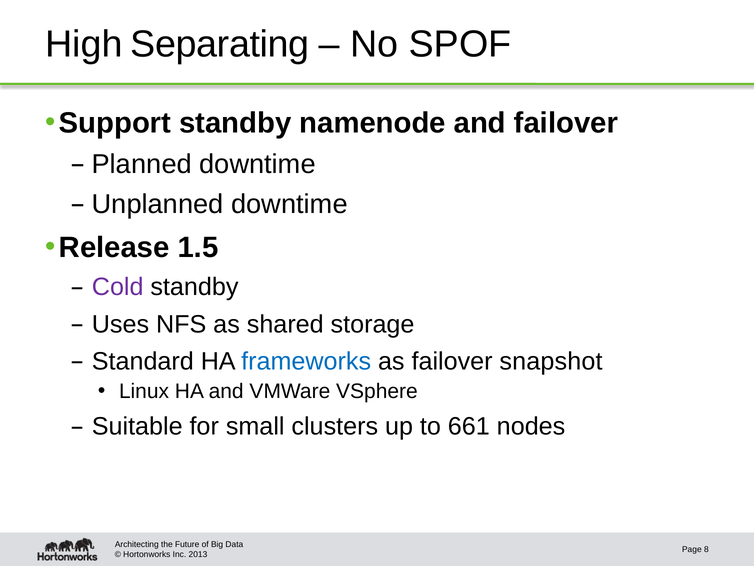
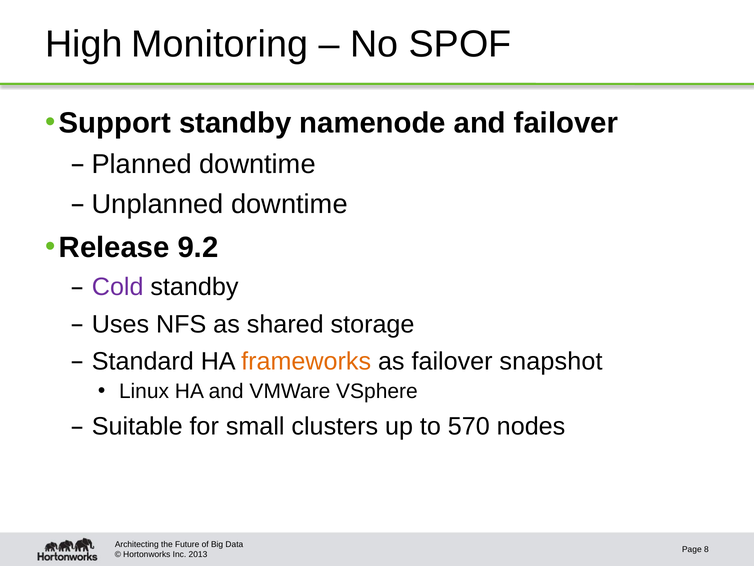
Separating: Separating -> Monitoring (220, 44)
1.5: 1.5 -> 9.2 (198, 247)
frameworks colour: blue -> orange (306, 361)
661: 661 -> 570 (469, 426)
